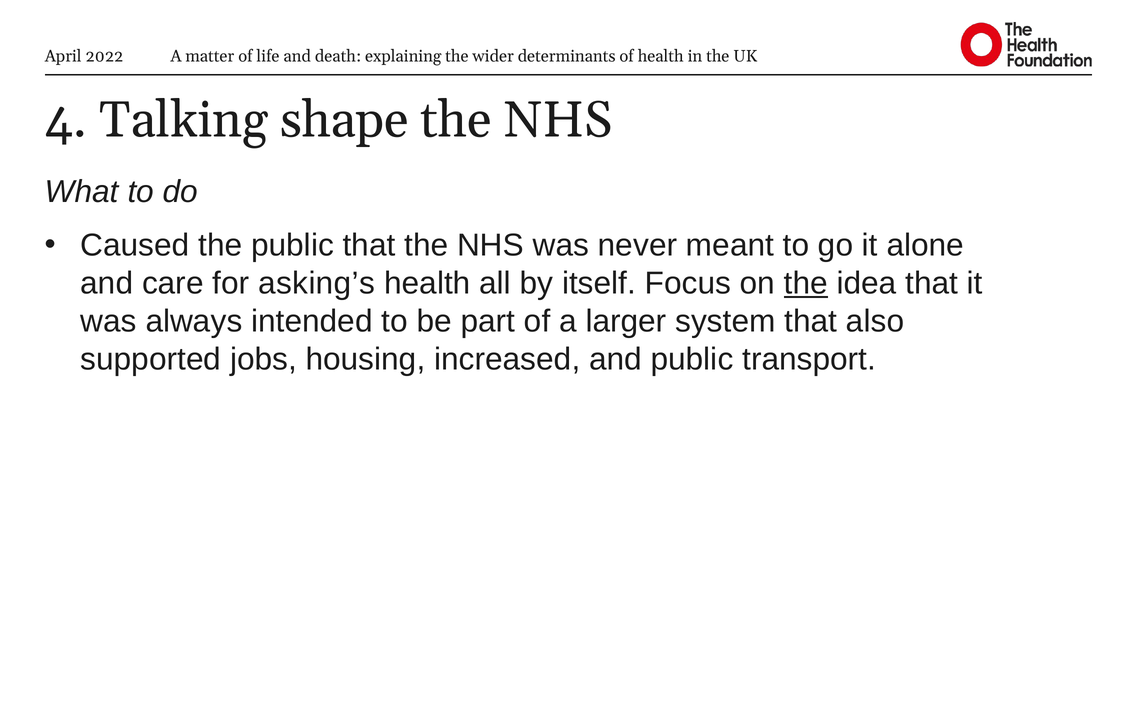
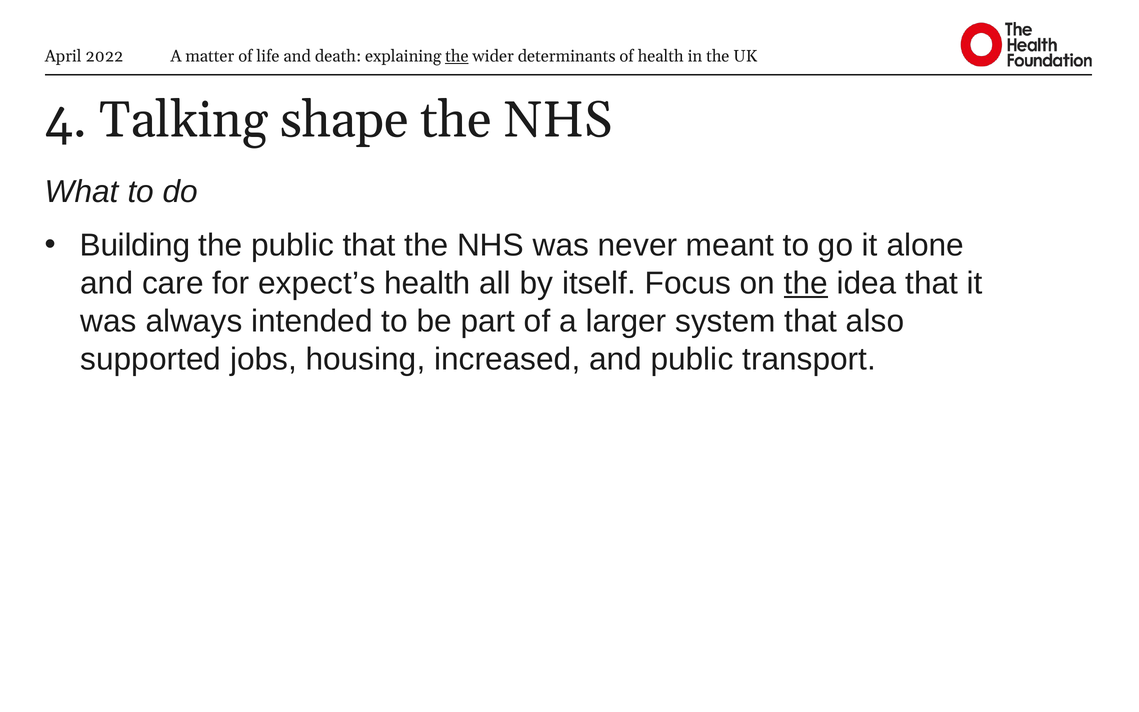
the underline: none -> present (457, 56)
Caused: Caused -> Building (135, 245)
asking’s: asking’s -> expect’s (317, 283)
